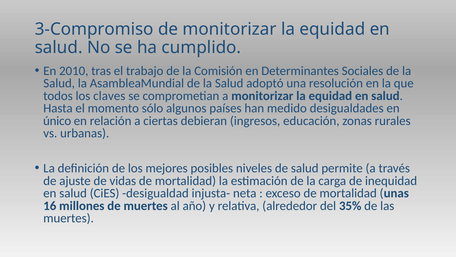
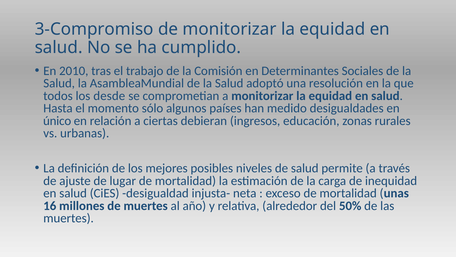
claves: claves -> desde (109, 96)
vidas: vidas -> lugar (123, 180)
35%: 35% -> 50% (350, 205)
